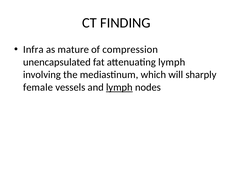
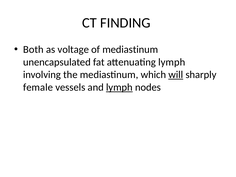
Infra: Infra -> Both (33, 50)
mature: mature -> voltage (73, 50)
of compression: compression -> mediastinum (130, 50)
will underline: none -> present (176, 75)
